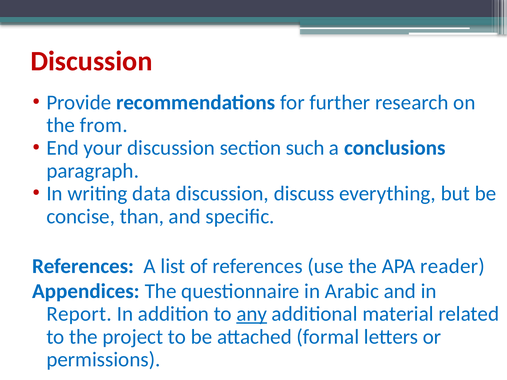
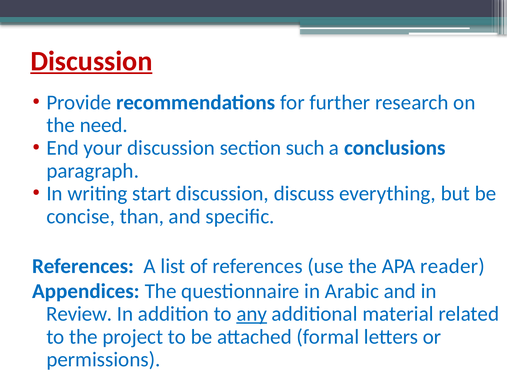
Discussion underline: none -> present (91, 61)
from: from -> need (104, 125)
data: data -> start (152, 194)
Report: Report -> Review (79, 314)
